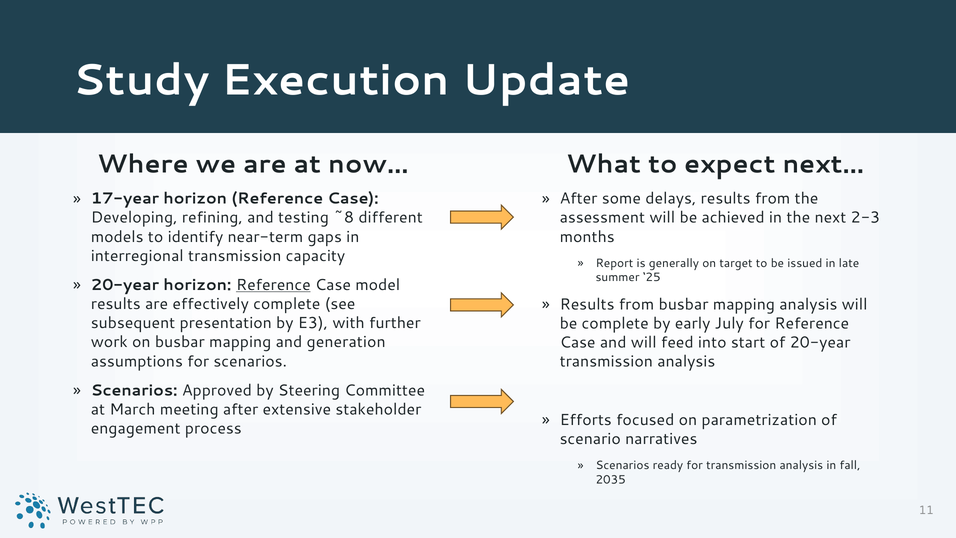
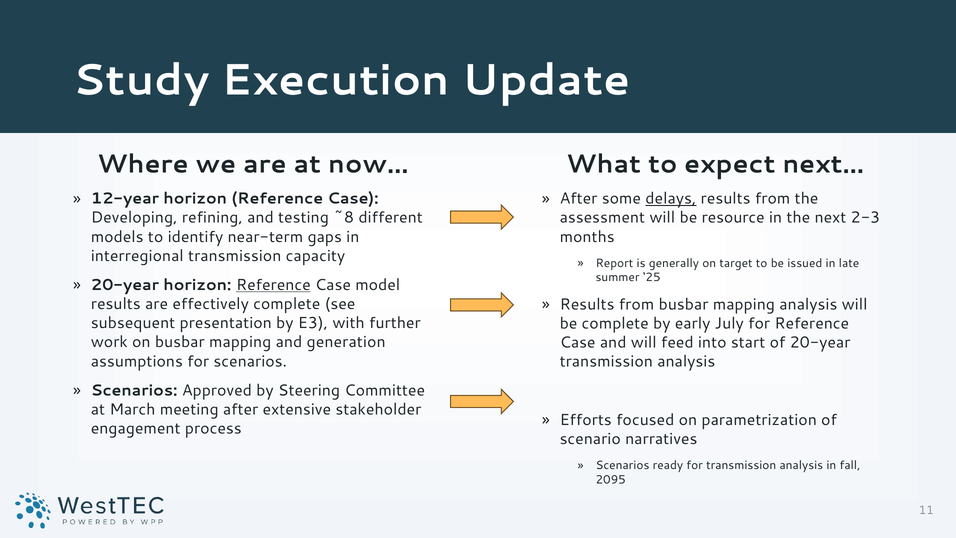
17-year: 17-year -> 12-year (125, 198)
delays underline: none -> present (671, 198)
achieved: achieved -> resource (733, 218)
2035: 2035 -> 2095 (611, 479)
